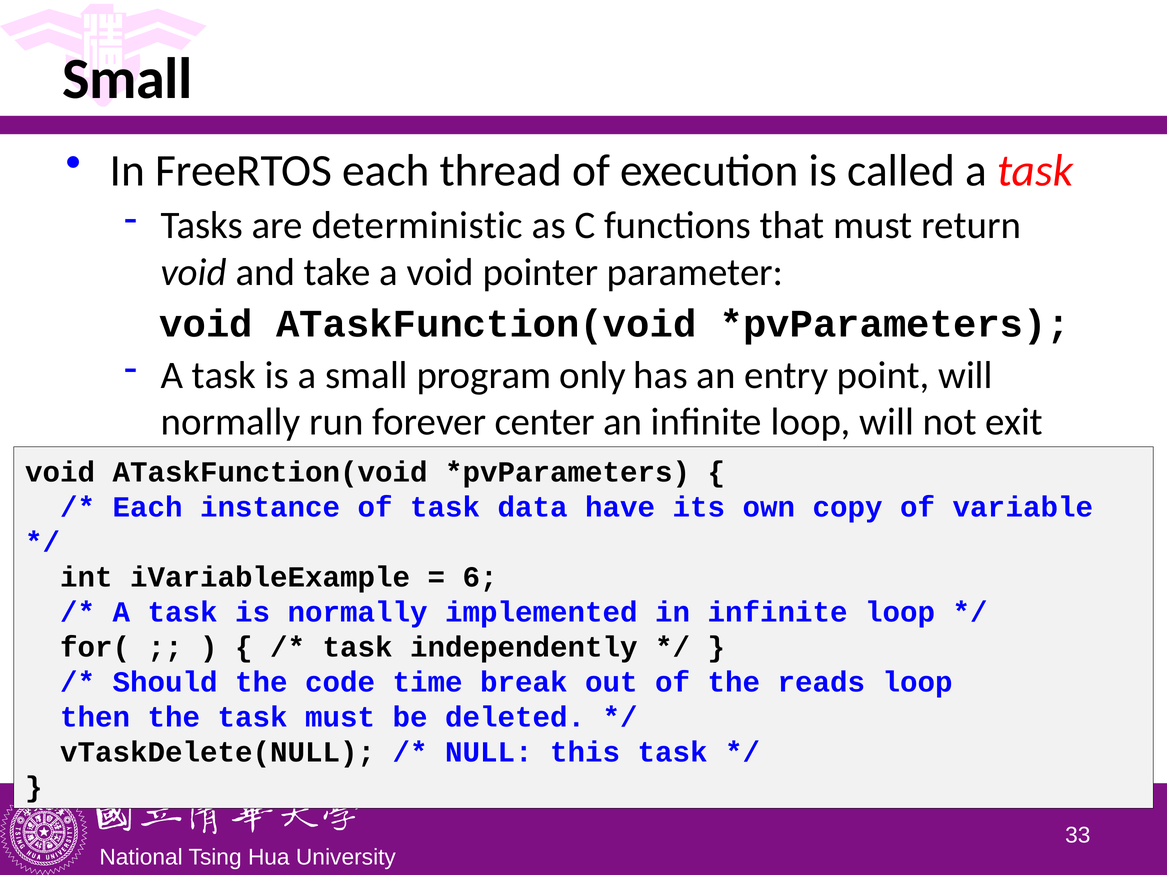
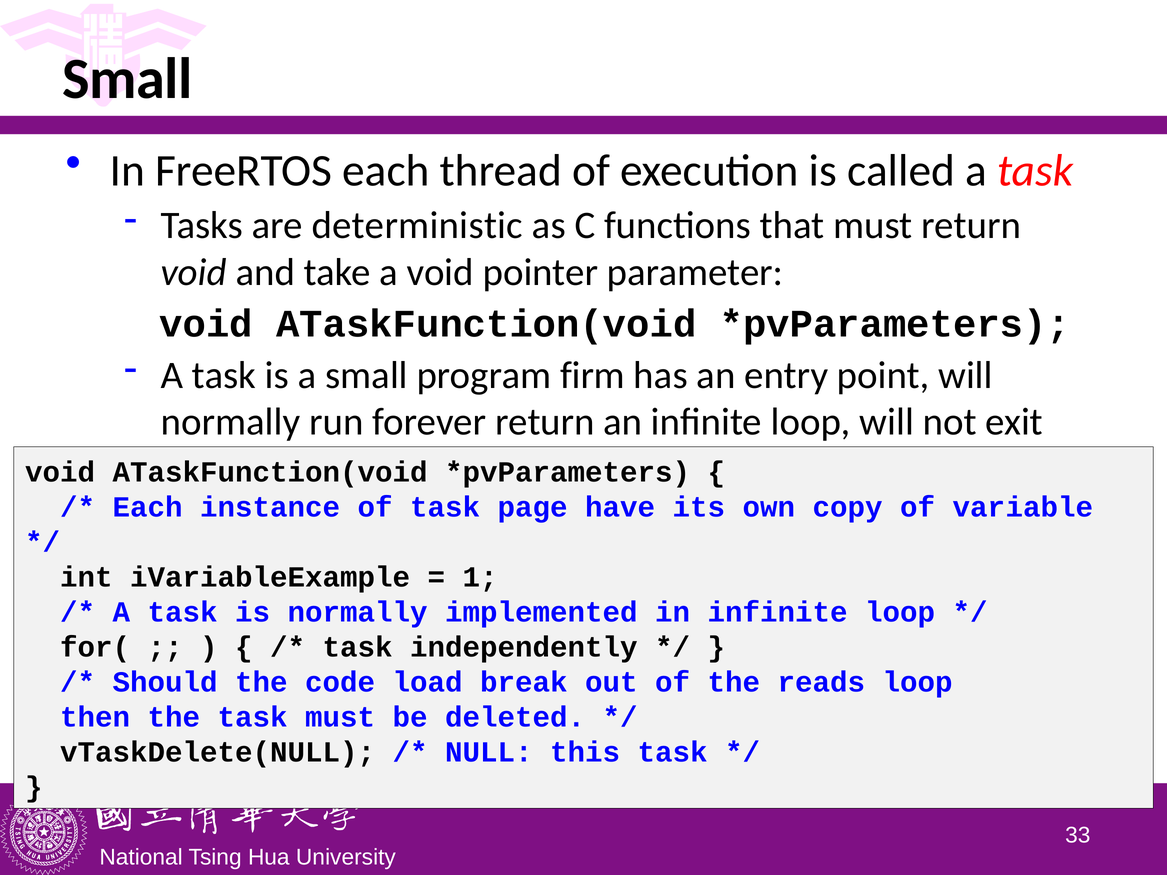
only: only -> firm (592, 375)
forever center: center -> return (545, 422)
data: data -> page (533, 507)
6: 6 -> 1 (480, 577)
time: time -> load (428, 682)
